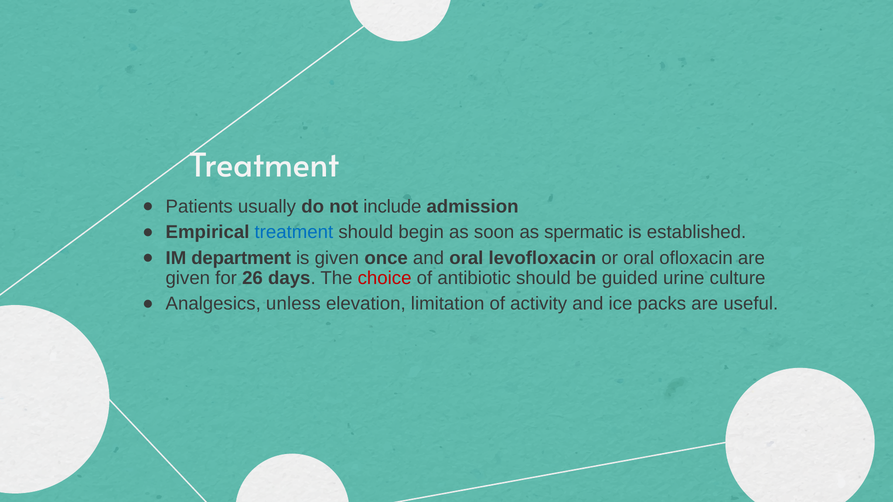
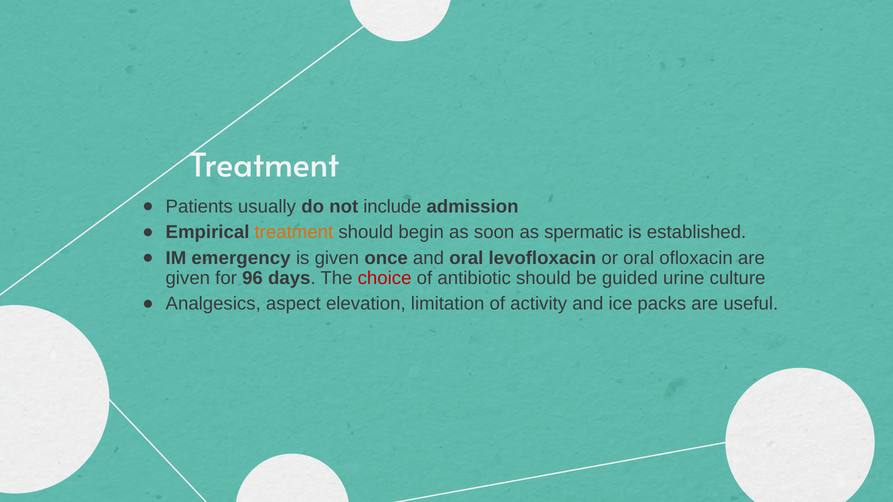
treatment colour: blue -> orange (294, 232)
department: department -> emergency (241, 258)
26: 26 -> 96 (253, 278)
unless: unless -> aspect (293, 304)
